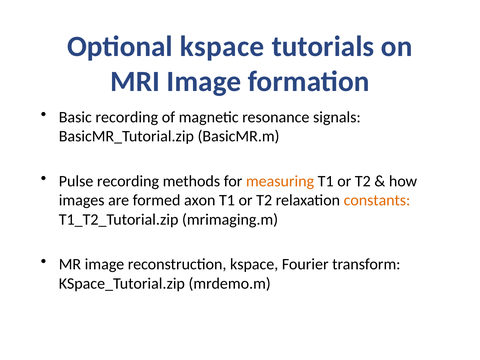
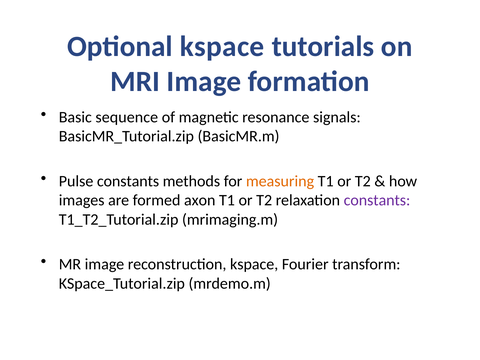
Basic recording: recording -> sequence (127, 117)
Pulse recording: recording -> constants (128, 181)
constants colour: orange -> purple (377, 200)
